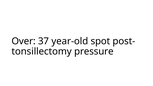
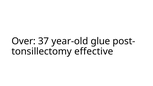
spot: spot -> glue (100, 41)
pressure: pressure -> effective (94, 51)
